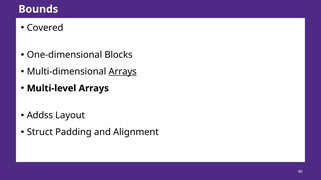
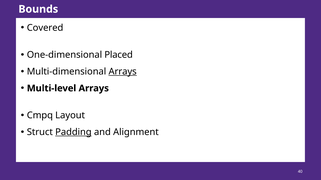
Blocks: Blocks -> Placed (119, 55)
Addss: Addss -> Cmpq (40, 116)
Padding underline: none -> present (73, 132)
